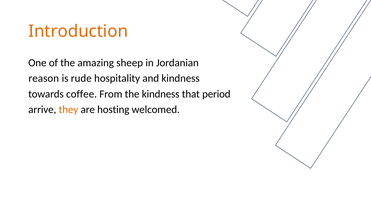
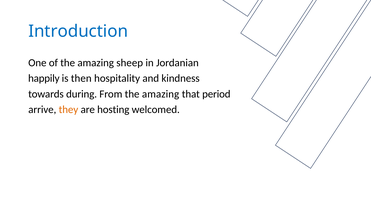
Introduction colour: orange -> blue (78, 31)
reason: reason -> happily (44, 78)
rude: rude -> then (81, 78)
coffee: coffee -> during (82, 94)
From the kindness: kindness -> amazing (161, 94)
